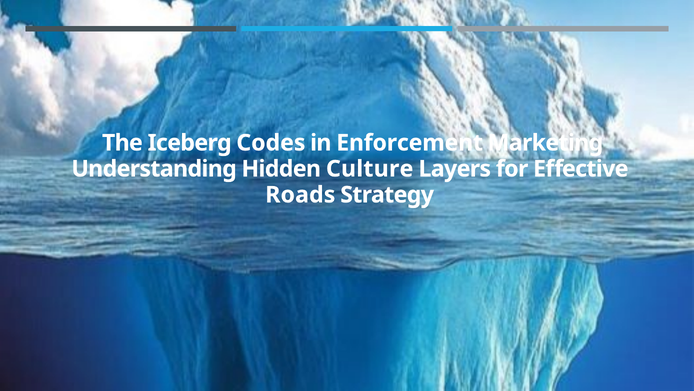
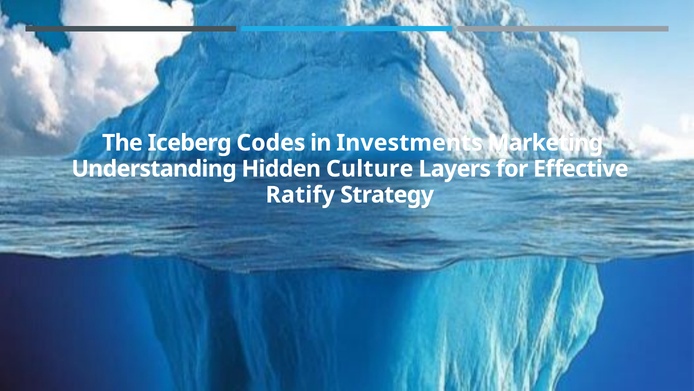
Enforcement: Enforcement -> Investments (409, 143)
Roads: Roads -> Ratify (300, 195)
